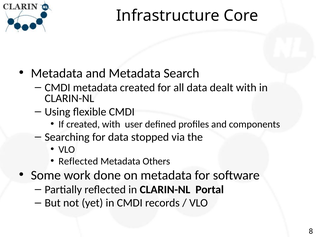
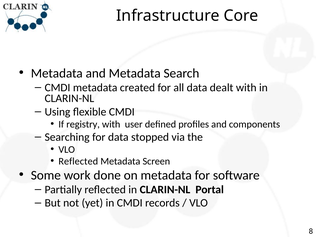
If created: created -> registry (83, 124)
Others: Others -> Screen (156, 161)
